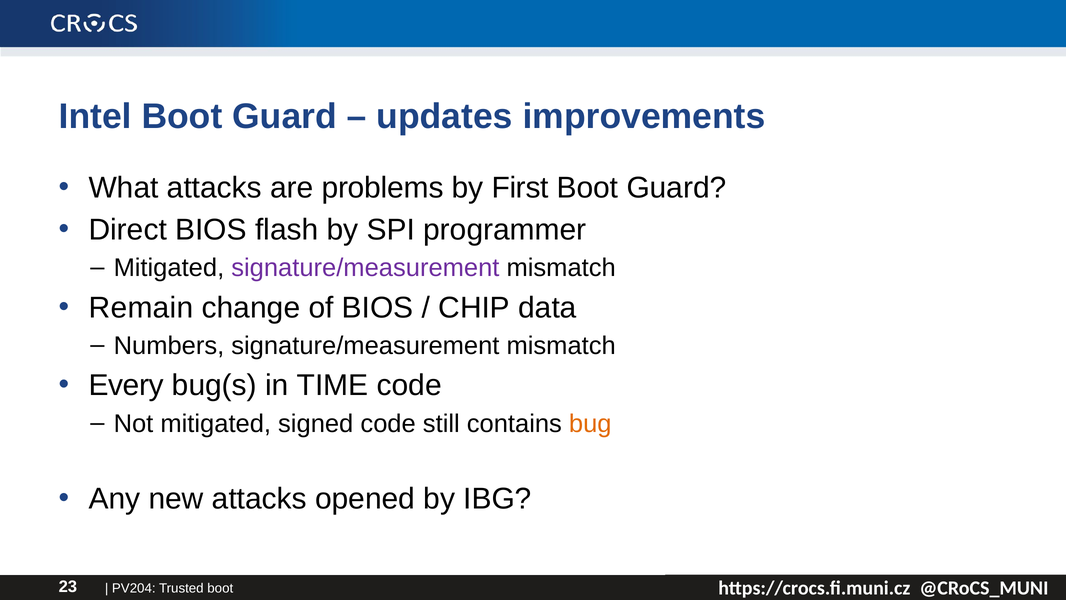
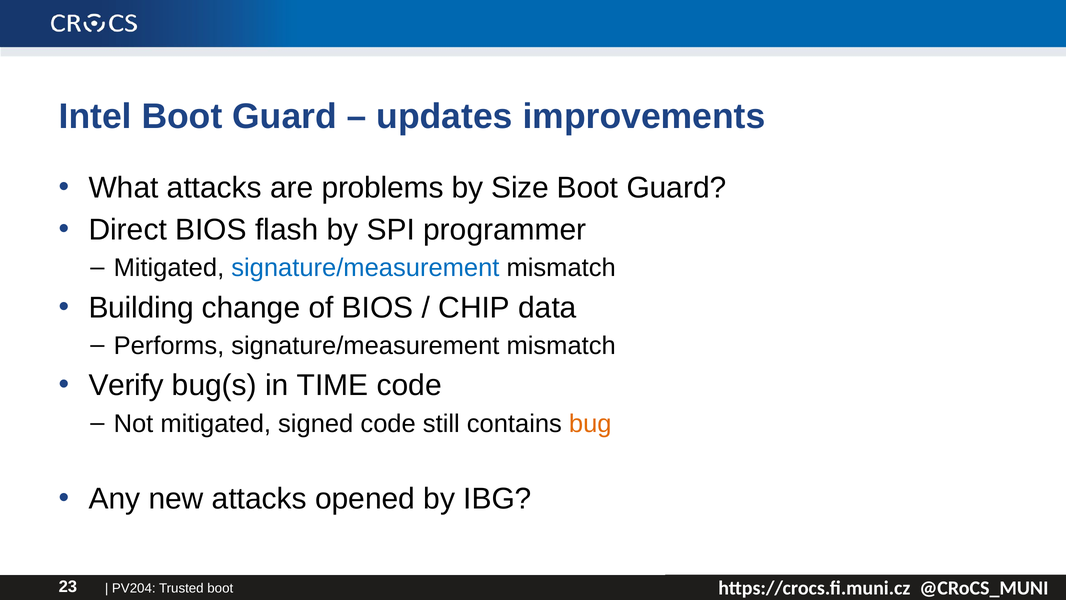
First: First -> Size (520, 188)
signature/measurement colour: purple -> blue (365, 268)
Remain: Remain -> Building (141, 307)
Numbers: Numbers -> Performs (169, 346)
Every: Every -> Verify (126, 385)
